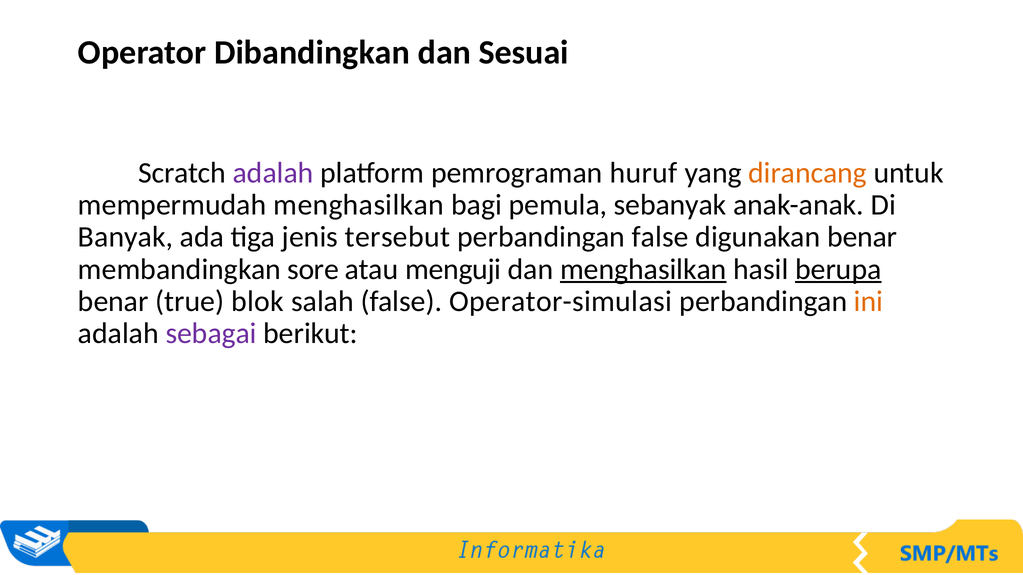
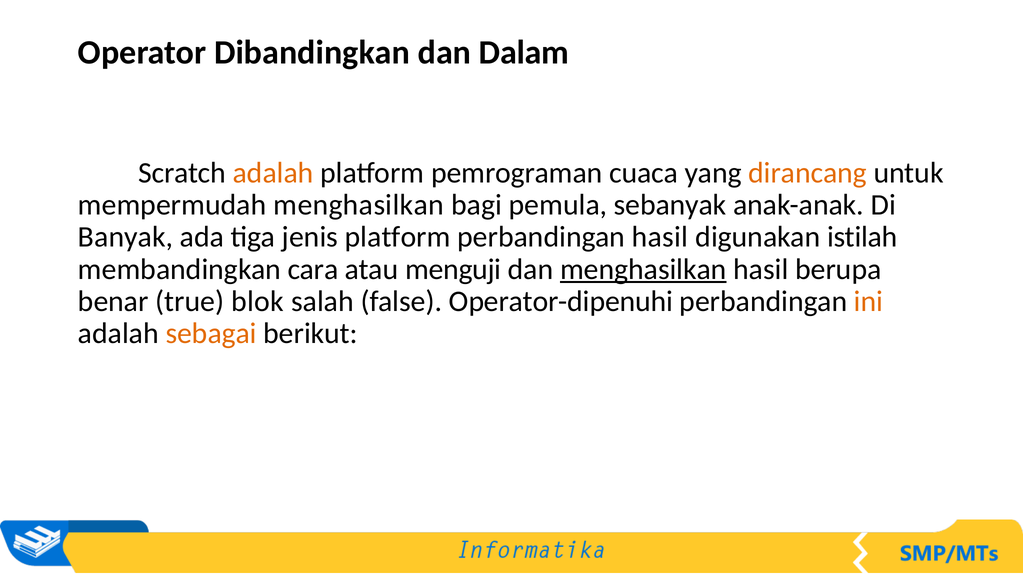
Sesuai: Sesuai -> Dalam (524, 53)
adalah colour: purple -> orange (273, 173)
huruf: huruf -> cuaca (644, 173)
jenis tersebut: tersebut -> platform (398, 237)
perbandingan false: false -> hasil (660, 237)
digunakan benar: benar -> istilah (862, 237)
sore: sore -> cara (313, 269)
berupa underline: present -> none (838, 269)
Operator-simulasi: Operator-simulasi -> Operator-dipenuhi (561, 302)
sebagai colour: purple -> orange (211, 334)
